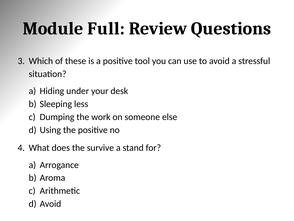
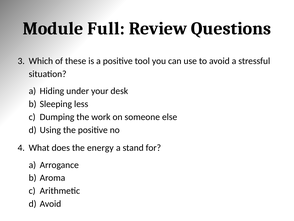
survive: survive -> energy (100, 148)
